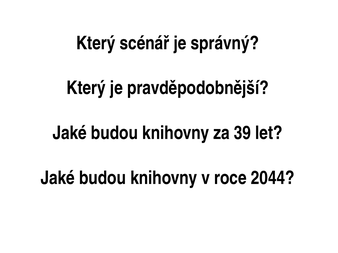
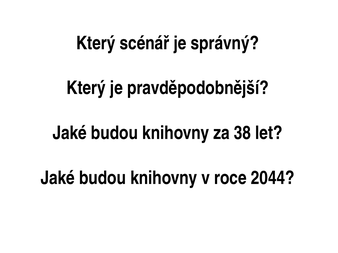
39: 39 -> 38 (242, 133)
